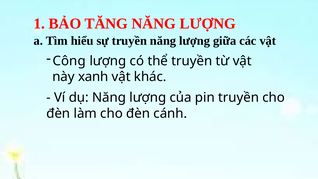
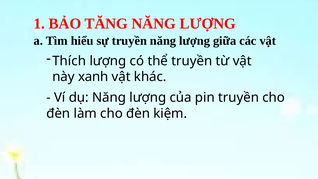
Công: Công -> Thích (69, 61)
cánh: cánh -> kiệm (170, 113)
